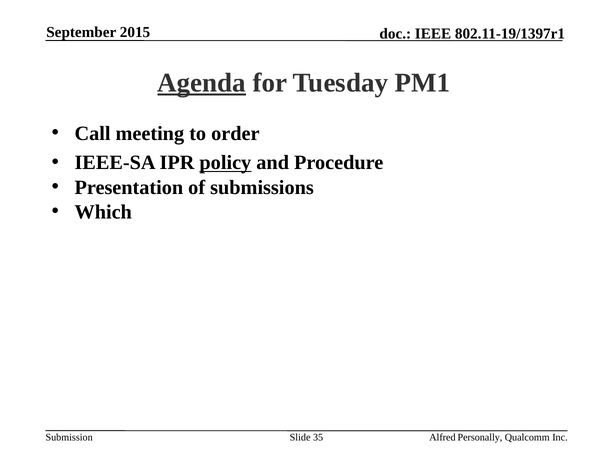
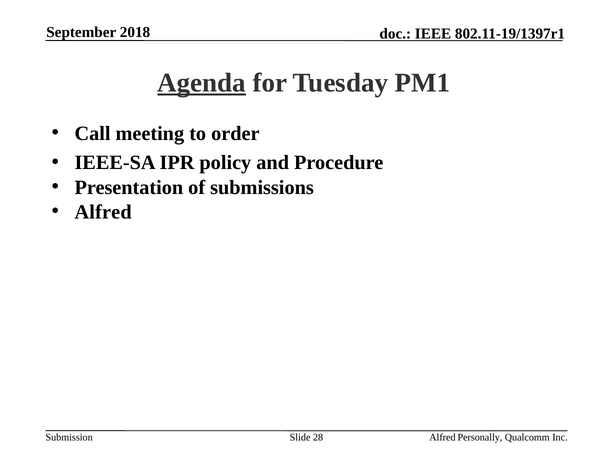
2015: 2015 -> 2018 (135, 32)
policy underline: present -> none (225, 163)
Which: Which -> Alfred (103, 212)
35: 35 -> 28 (318, 437)
